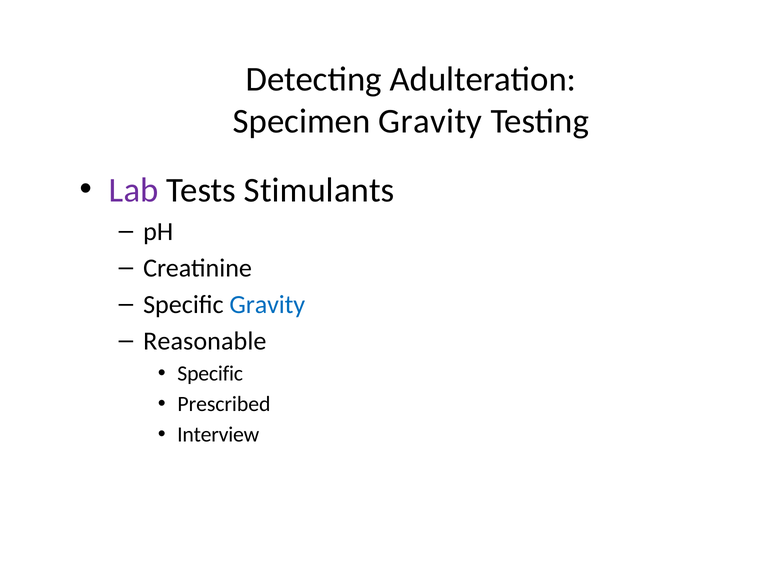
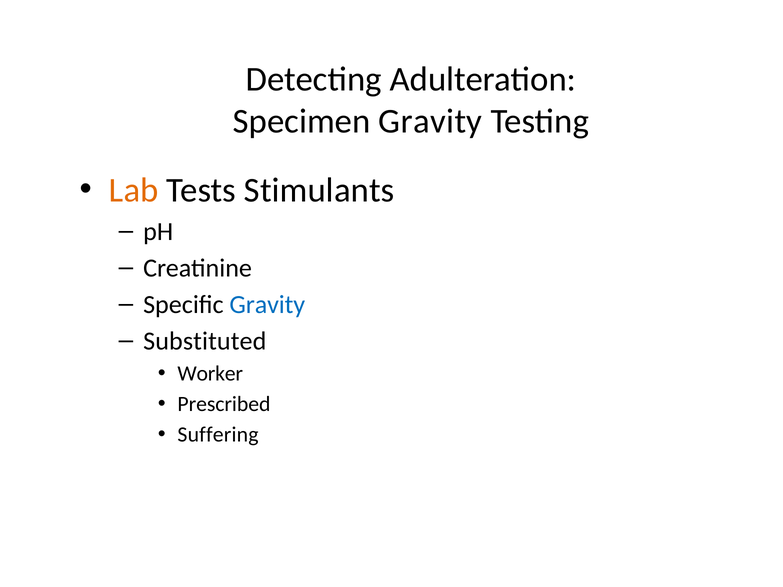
Lab colour: purple -> orange (134, 190)
Reasonable: Reasonable -> Substituted (205, 341)
Specific: Specific -> Worker (210, 374)
Interview: Interview -> Suffering (218, 435)
